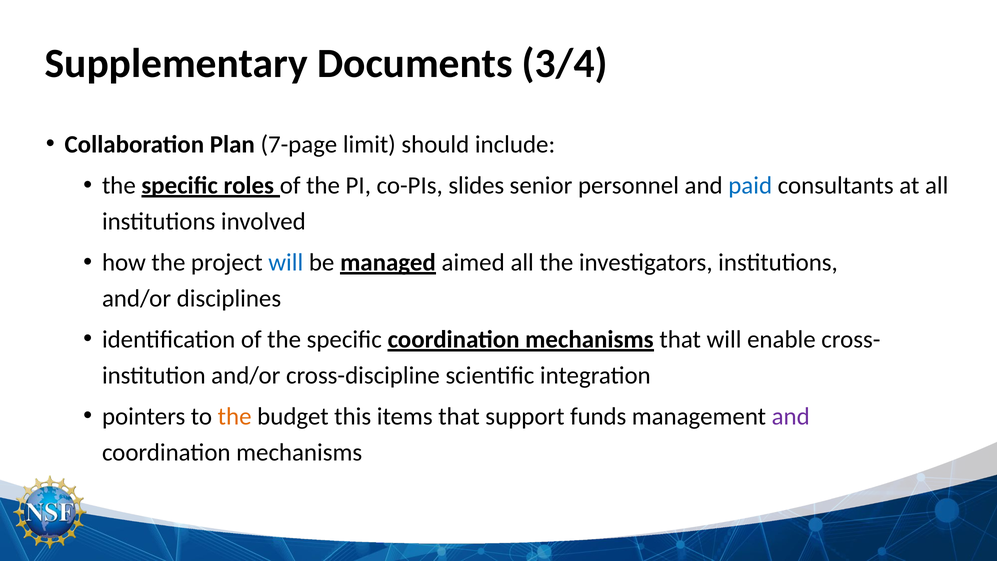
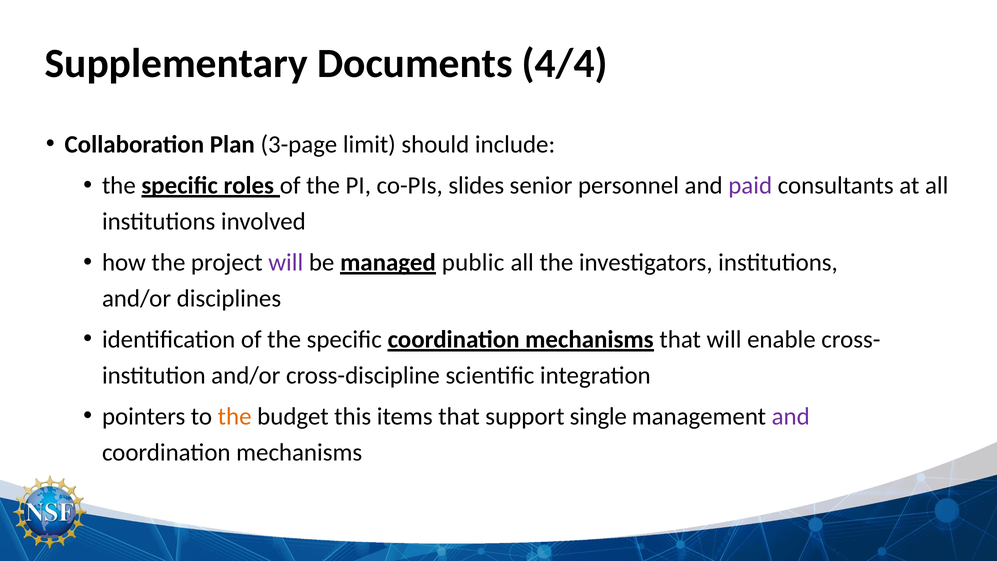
3/4: 3/4 -> 4/4 (565, 63)
7-page: 7-page -> 3-page (299, 145)
paid colour: blue -> purple (750, 186)
will colour: blue -> purple (286, 263)
aimed: aimed -> public (473, 263)
funds: funds -> single (598, 416)
